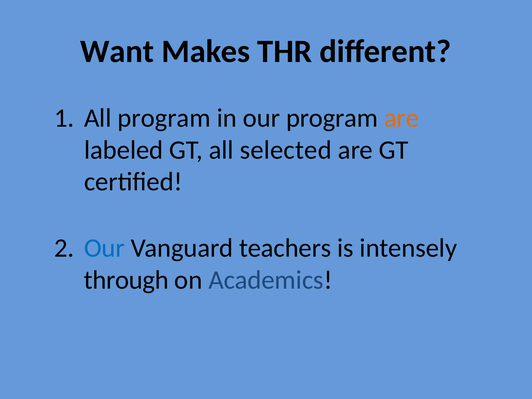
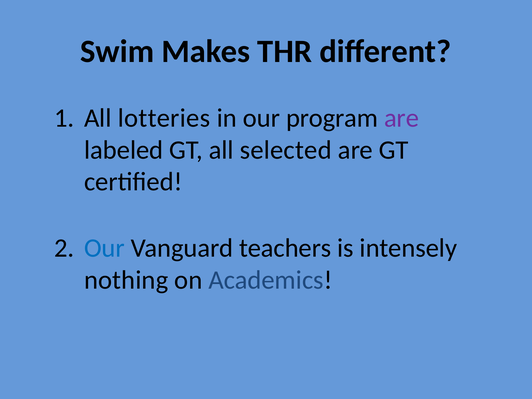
Want: Want -> Swim (117, 51)
All program: program -> lotteries (164, 118)
are colour: orange -> purple (402, 118)
through: through -> nothing (126, 280)
